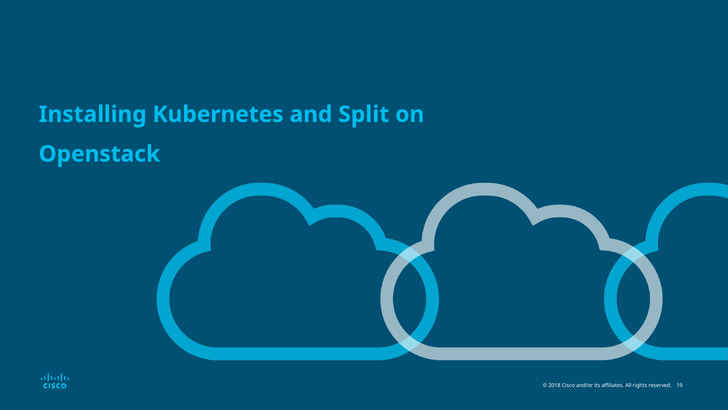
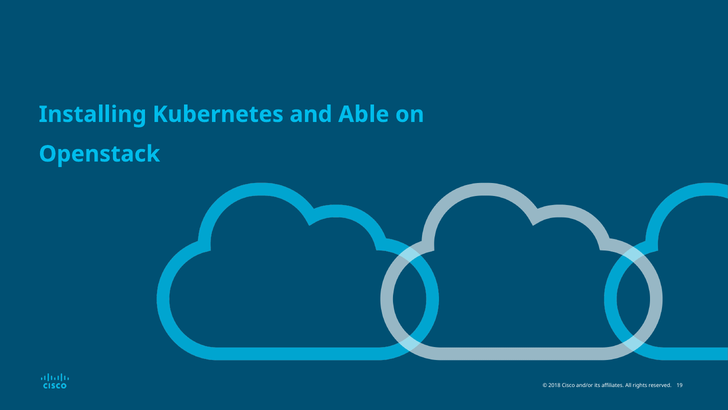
Split: Split -> Able (364, 114)
